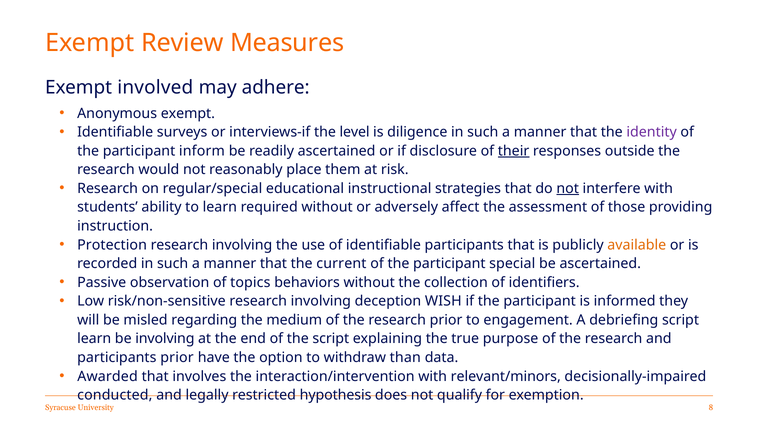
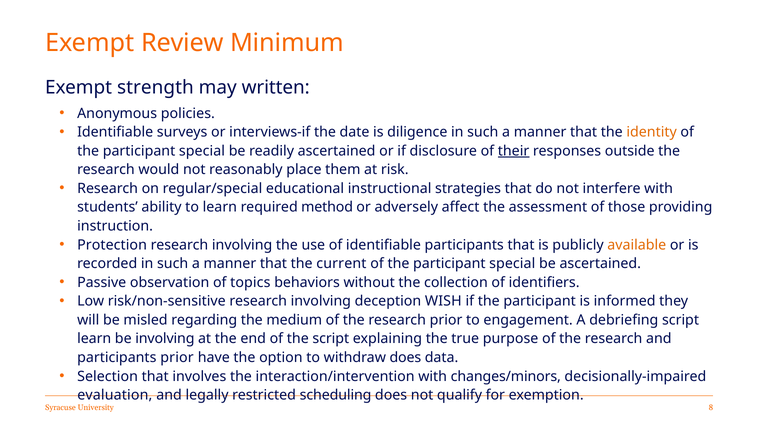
Measures: Measures -> Minimum (287, 43)
involved: involved -> strength (155, 87)
adhere: adhere -> written (276, 87)
Anonymous exempt: exempt -> policies (188, 113)
level: level -> date (354, 132)
identity colour: purple -> orange (652, 132)
inform: inform -> special (202, 151)
not underline: present -> none (568, 188)
required without: without -> method (327, 207)
withdraw than: than -> does (405, 357)
Awarded: Awarded -> Selection (108, 376)
relevant/minors: relevant/minors -> changes/minors (506, 376)
conducted: conducted -> evaluation (115, 395)
hypothesis: hypothesis -> scheduling (336, 395)
